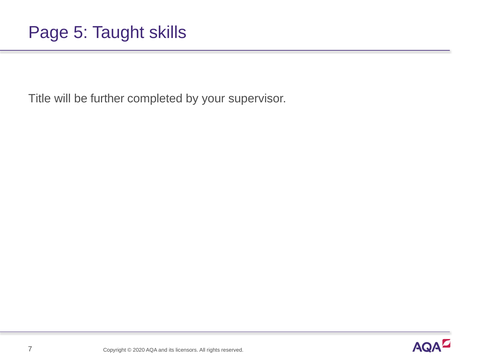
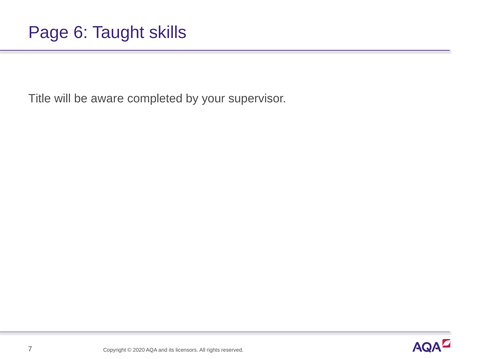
5: 5 -> 6 (81, 33)
further: further -> aware (107, 99)
